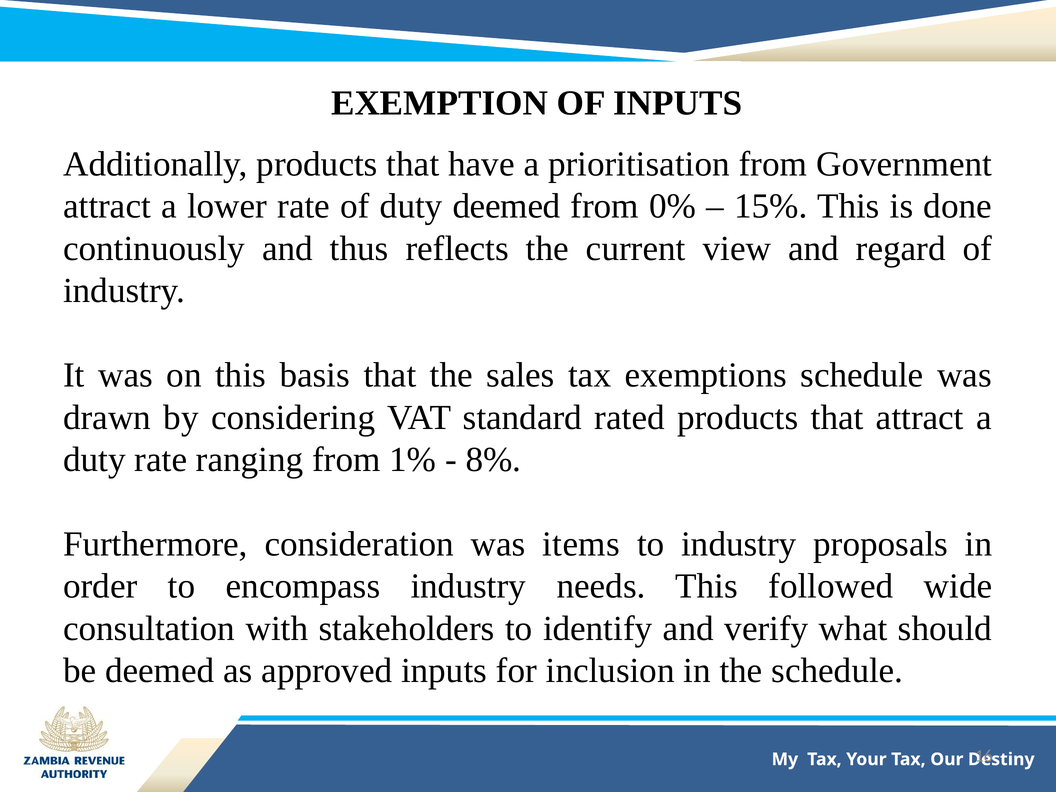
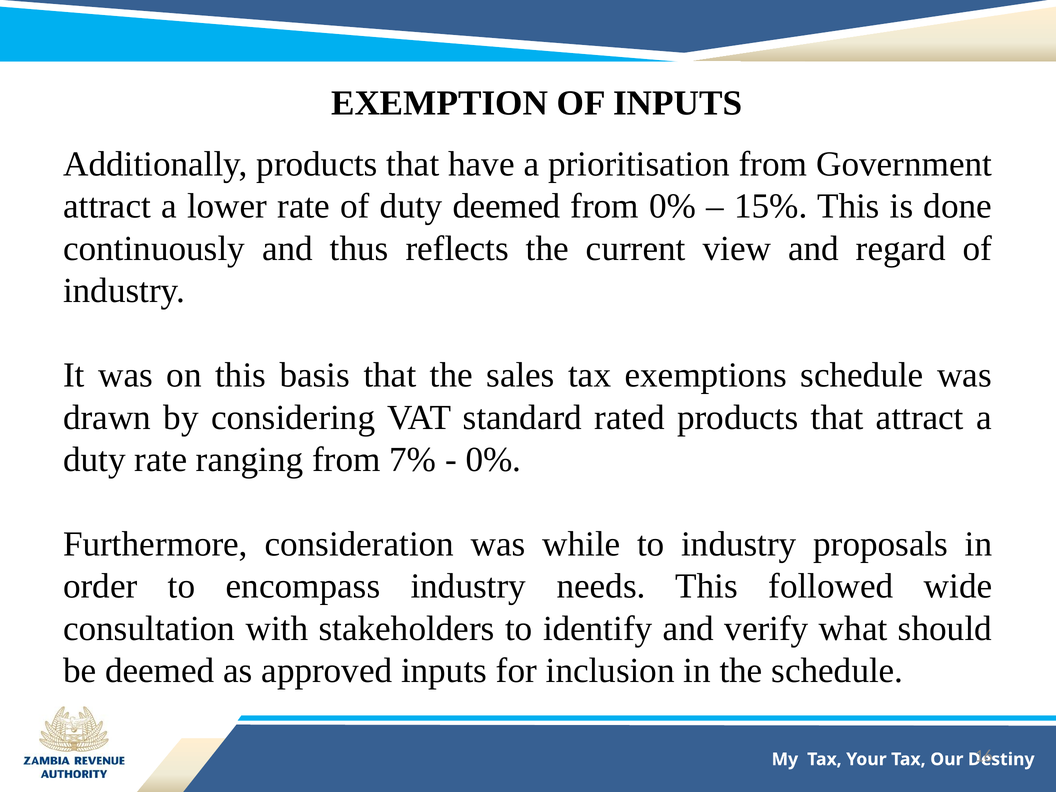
1%: 1% -> 7% (413, 460)
8%: 8% -> 0% (493, 460)
items: items -> while (581, 544)
